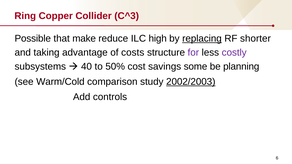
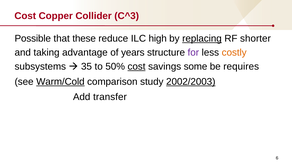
Ring: Ring -> Cost (25, 16)
make: make -> these (84, 39)
costs: costs -> years (133, 53)
costly colour: purple -> orange (234, 53)
40: 40 -> 35 (86, 67)
cost underline: none -> present (137, 67)
planning: planning -> requires (241, 67)
Warm/Cold underline: none -> present (60, 82)
controls: controls -> transfer (110, 97)
